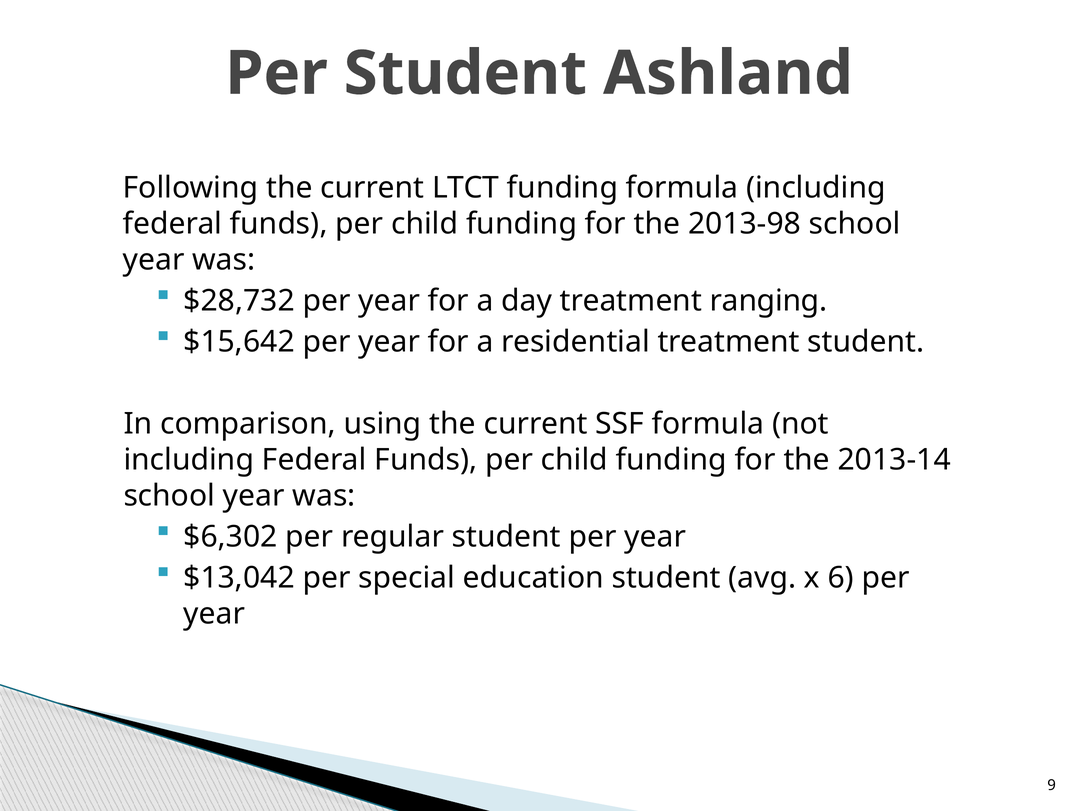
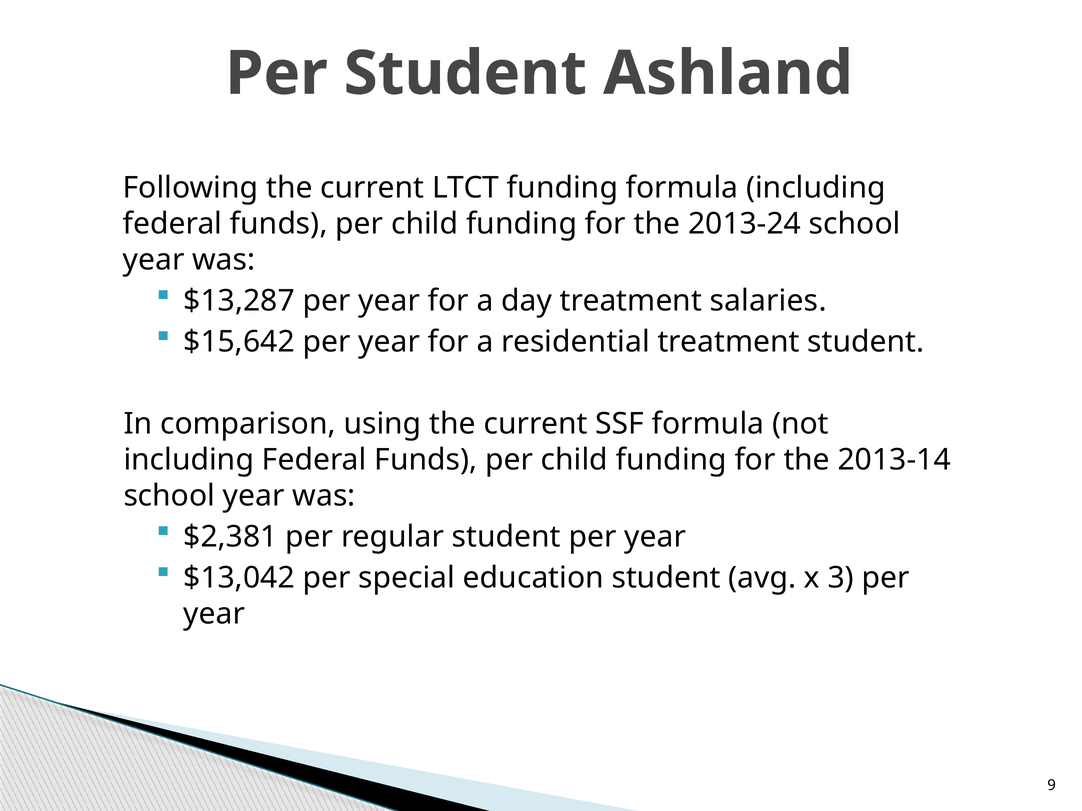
2013-98: 2013-98 -> 2013-24 (745, 224)
$28,732: $28,732 -> $13,287 (239, 301)
ranging: ranging -> salaries (768, 301)
$6,302: $6,302 -> $2,381 (230, 537)
6: 6 -> 3 (841, 578)
